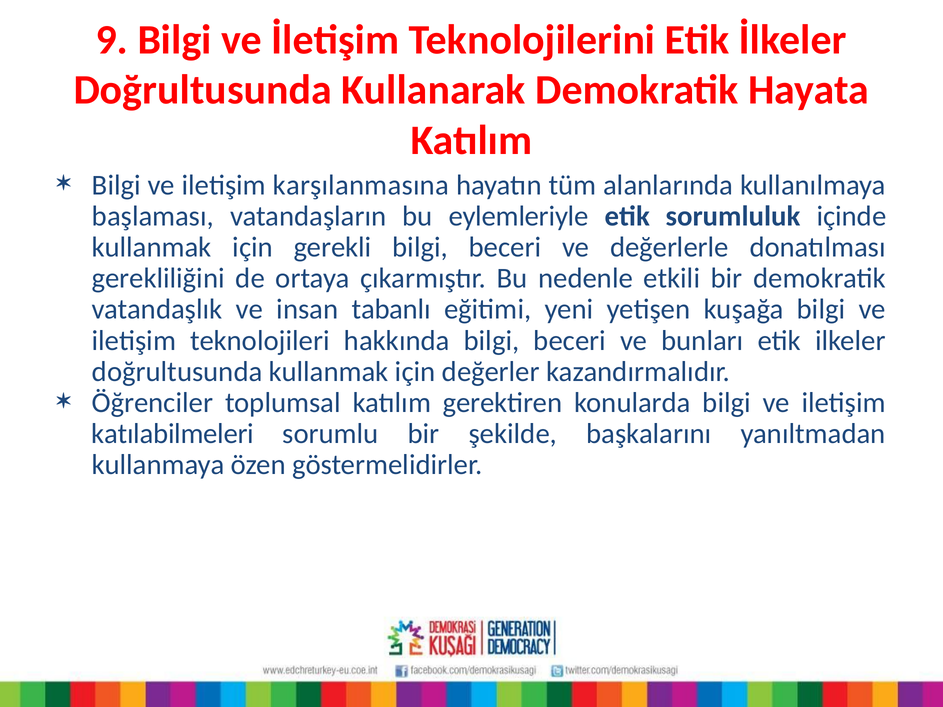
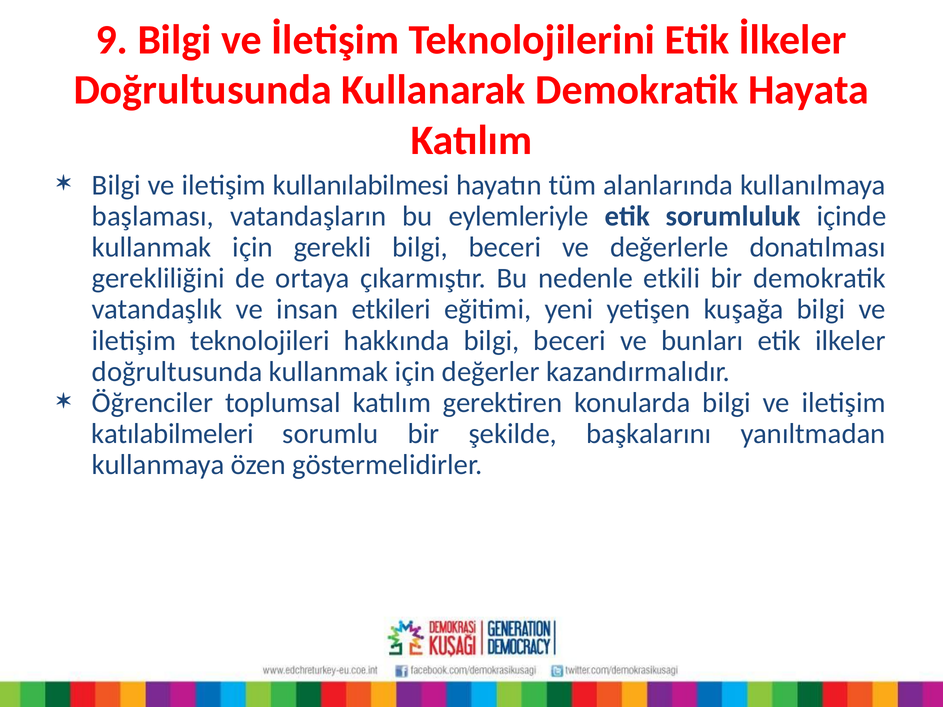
karşılanmasına: karşılanmasına -> kullanılabilmesi (361, 185)
tabanlı: tabanlı -> etkileri (391, 310)
